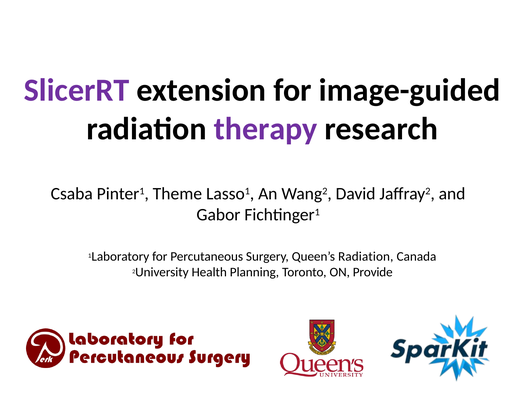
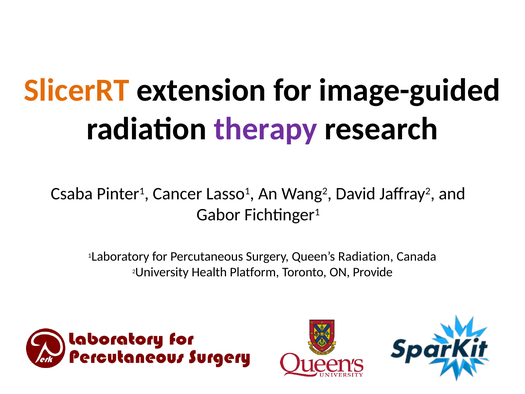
SlicerRT colour: purple -> orange (77, 90)
Theme: Theme -> Cancer (177, 194)
Planning: Planning -> Platform (254, 272)
